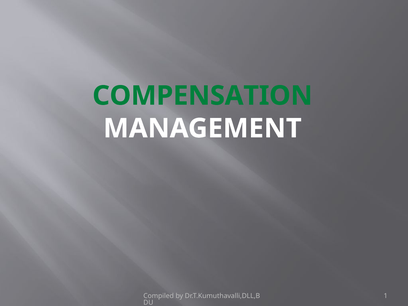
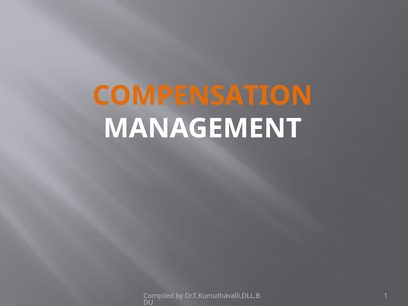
COMPENSATION colour: green -> orange (202, 96)
